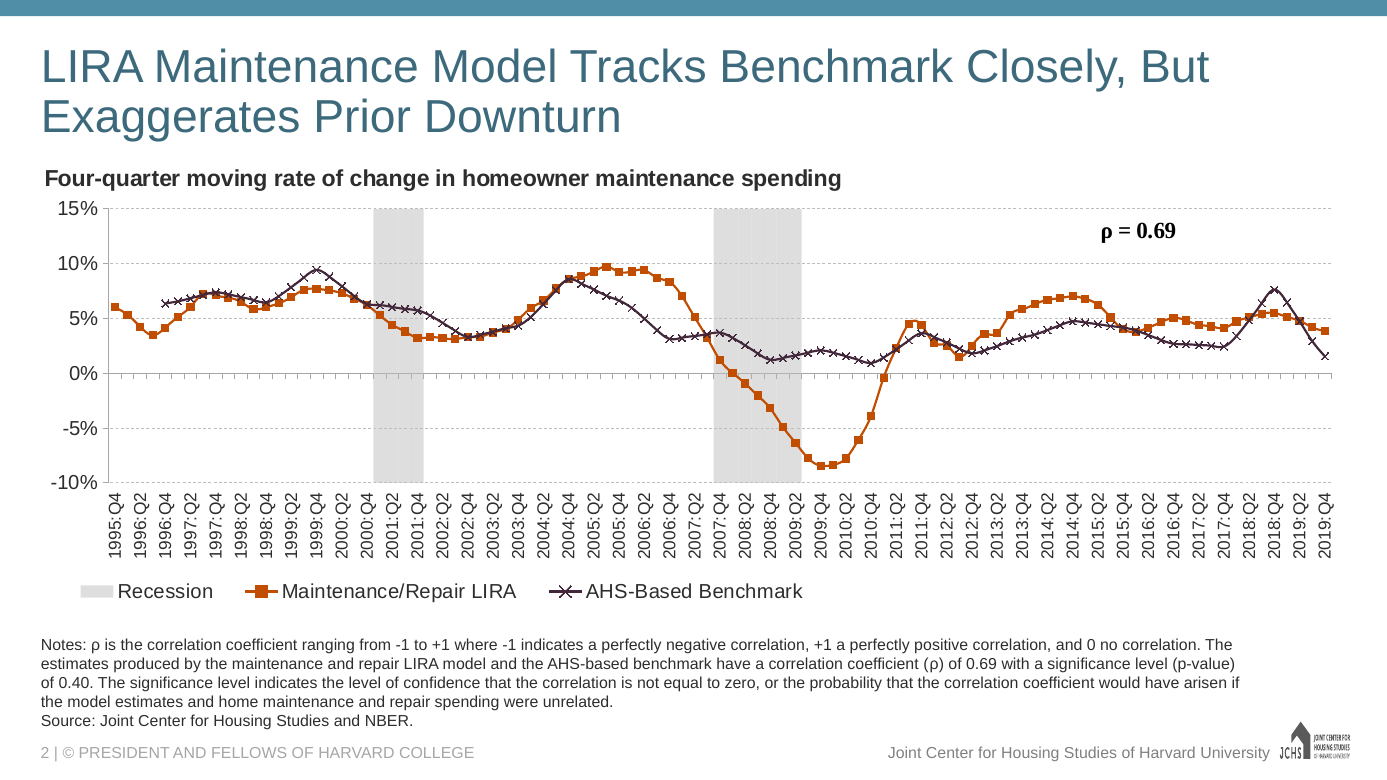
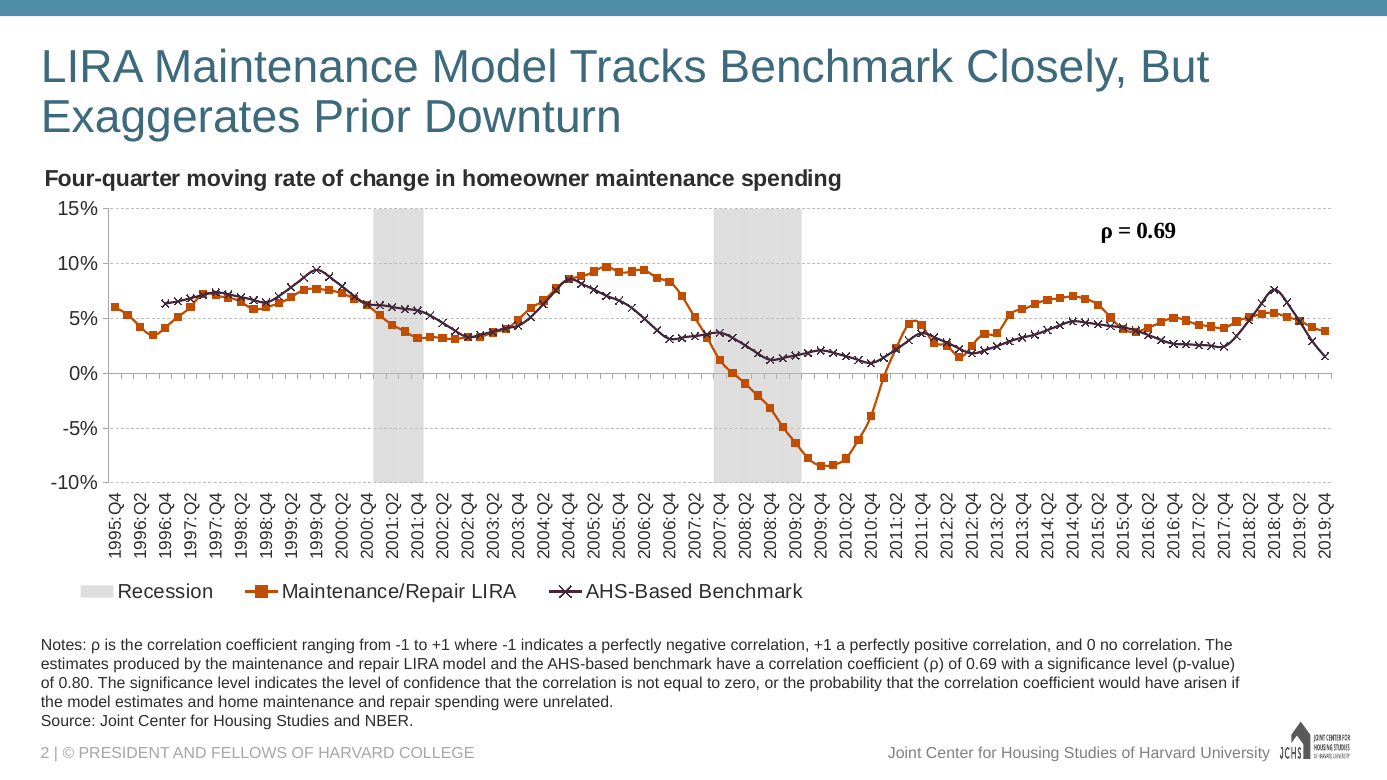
0.40: 0.40 -> 0.80 (76, 683)
